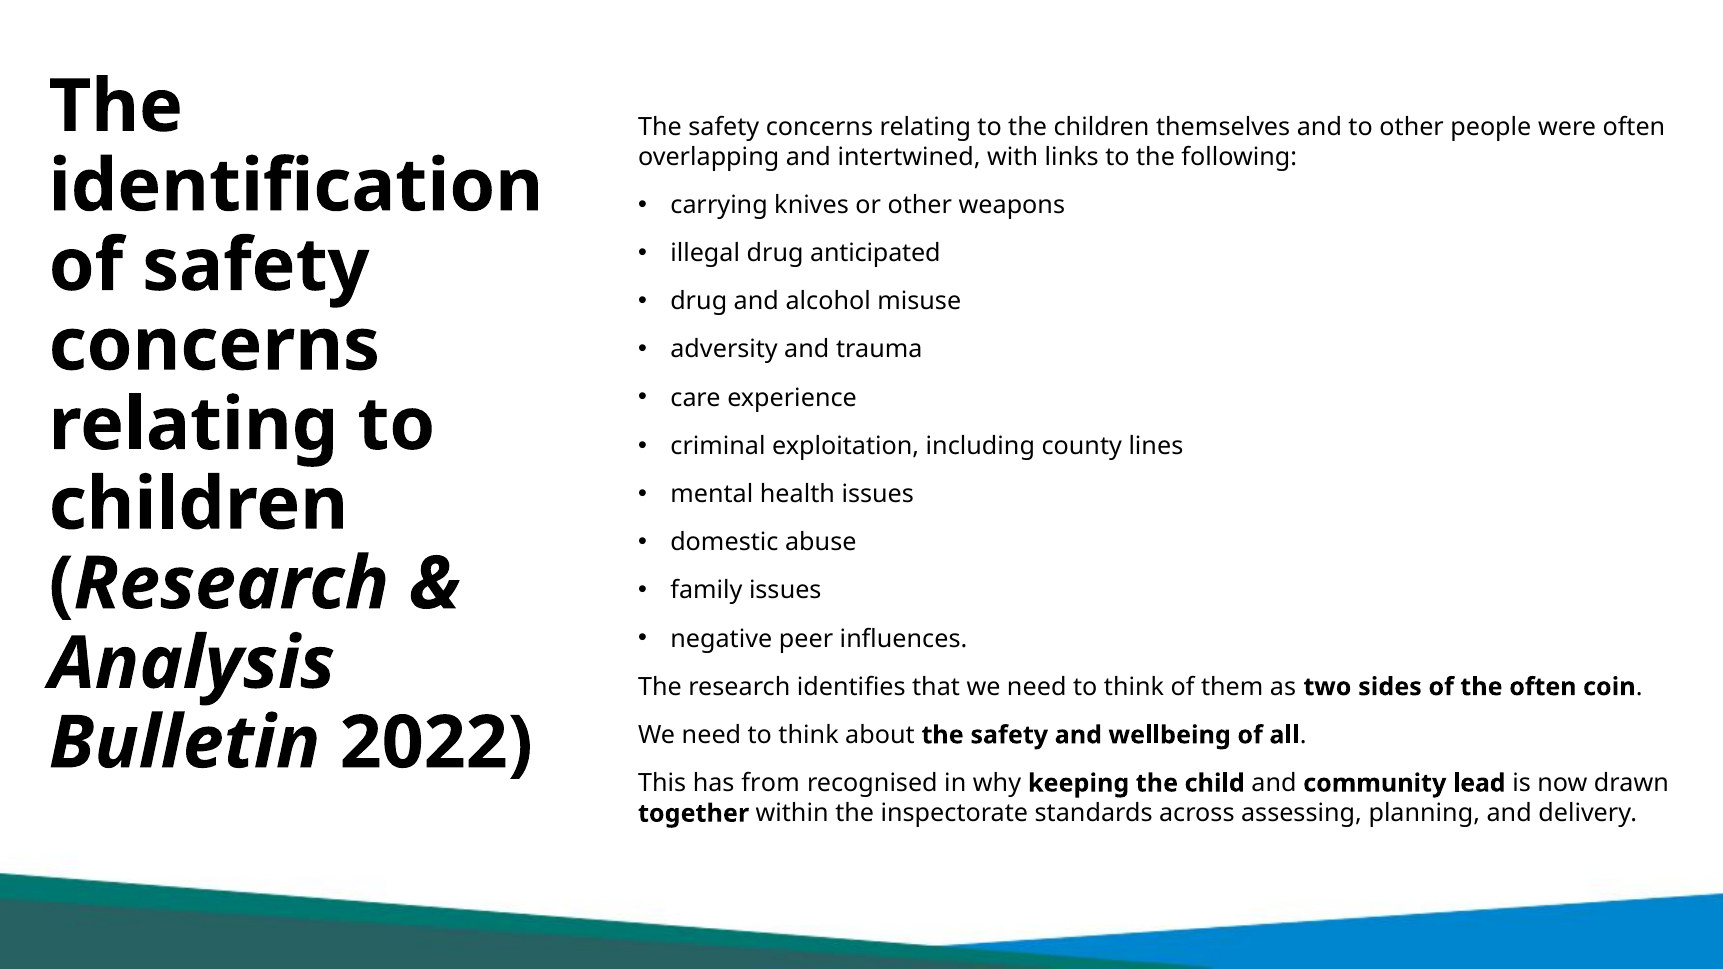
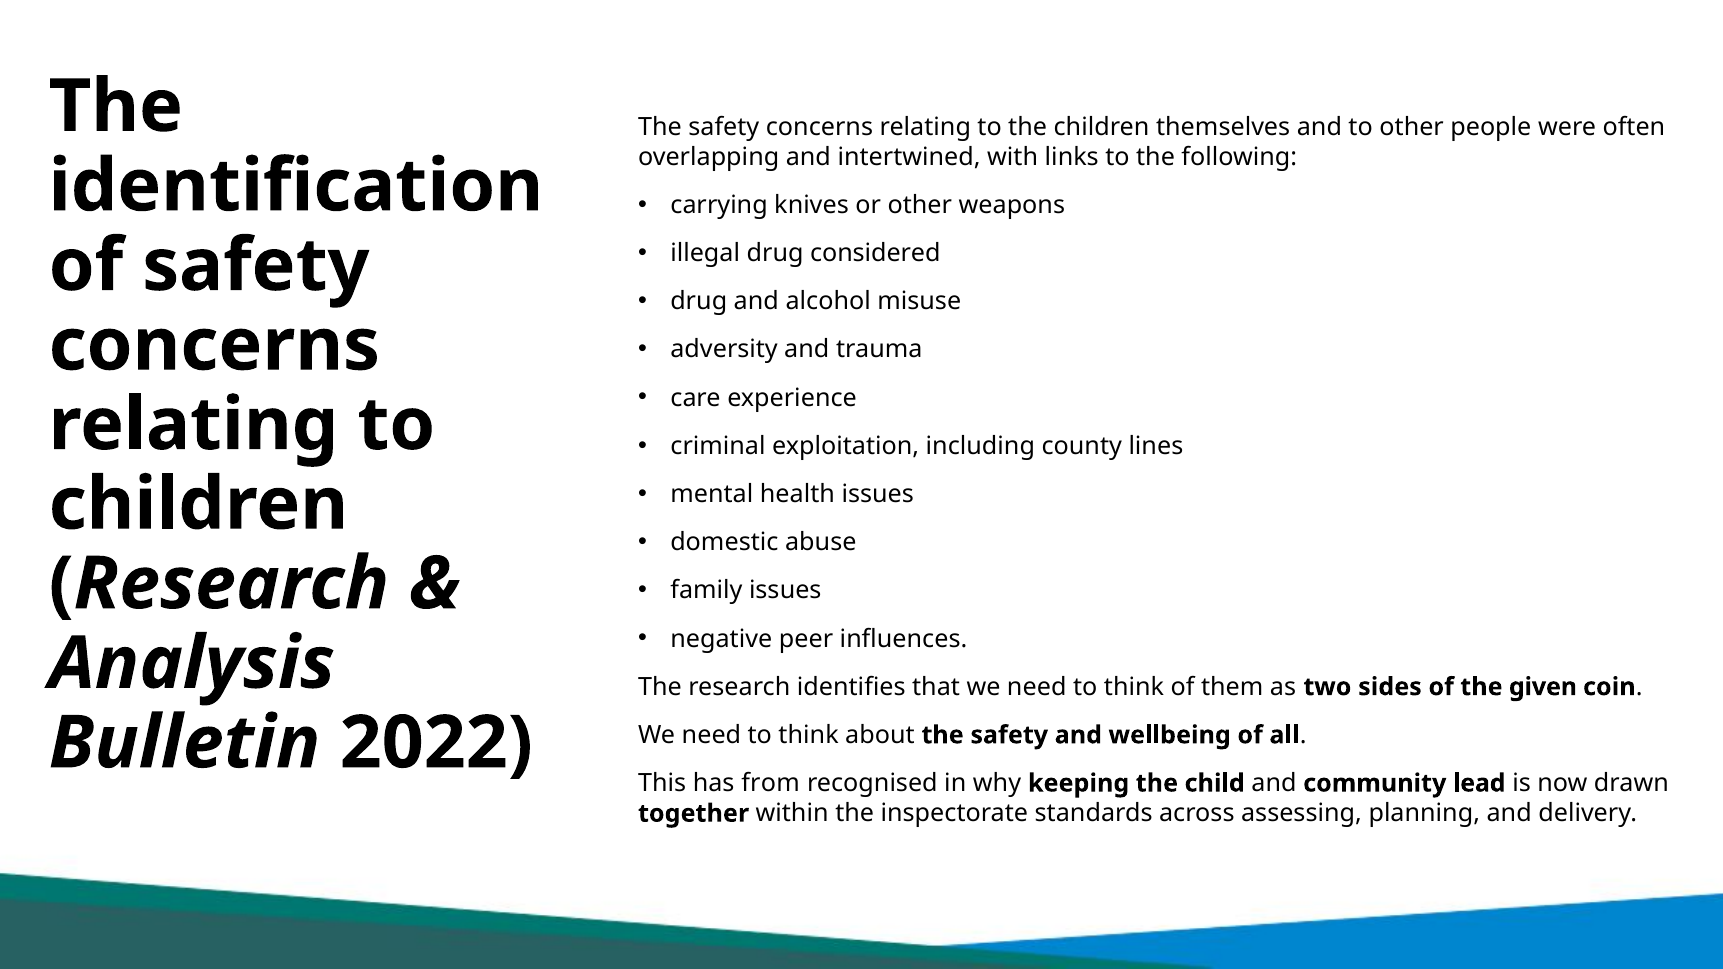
anticipated: anticipated -> considered (875, 253)
the often: often -> given (1543, 687)
